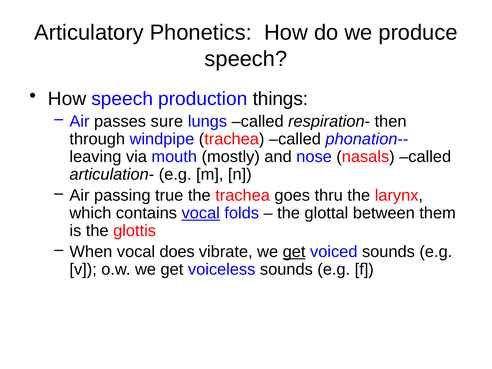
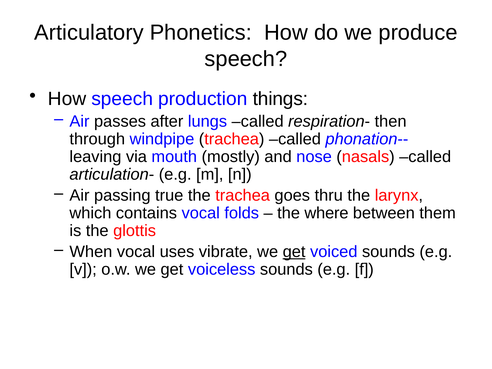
sure: sure -> after (167, 121)
vocal underline: present -> none (201, 213)
glottal: glottal -> where (326, 213)
does: does -> uses (177, 252)
